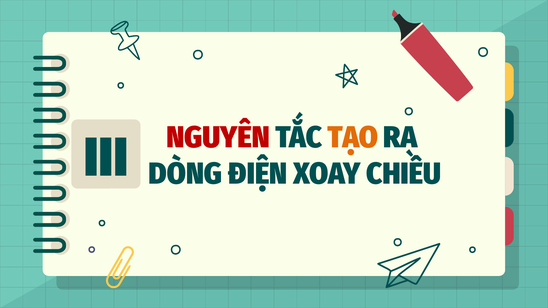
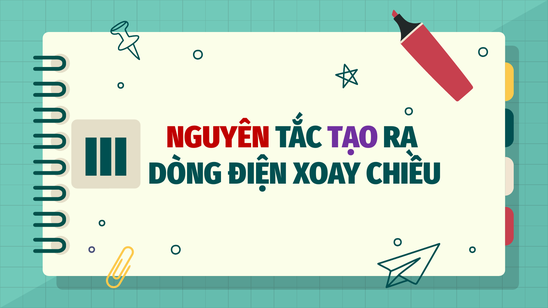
TẠO colour: orange -> purple (353, 137)
